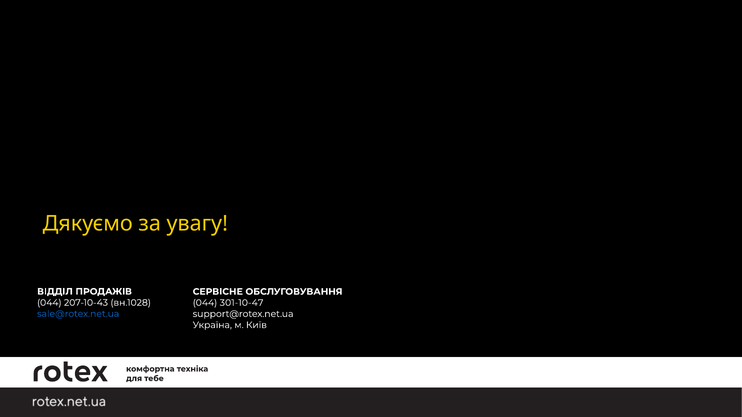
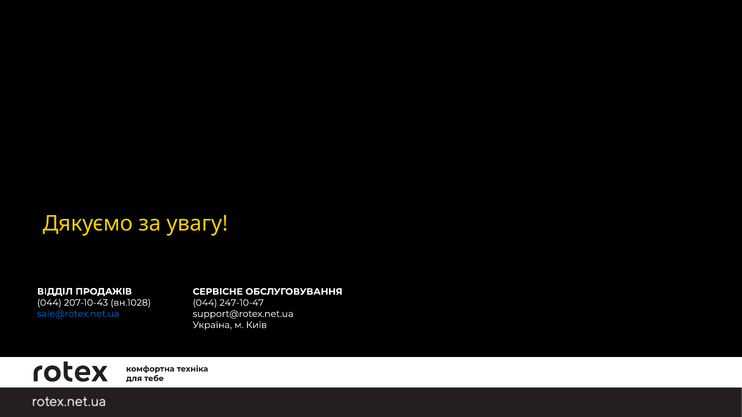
301-10-47: 301-10-47 -> 247-10-47 (242, 303)
